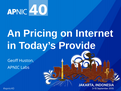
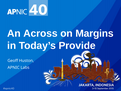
Pricing: Pricing -> Across (40, 33)
Internet: Internet -> Margins (94, 33)
